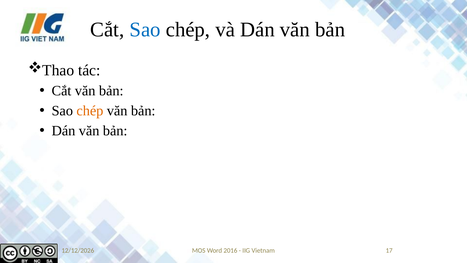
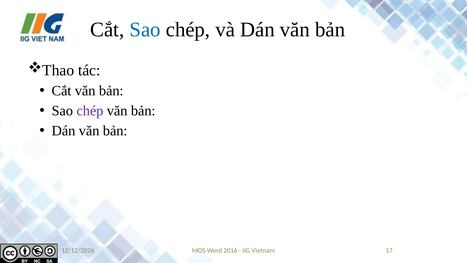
chép colour: orange -> purple (90, 111)
